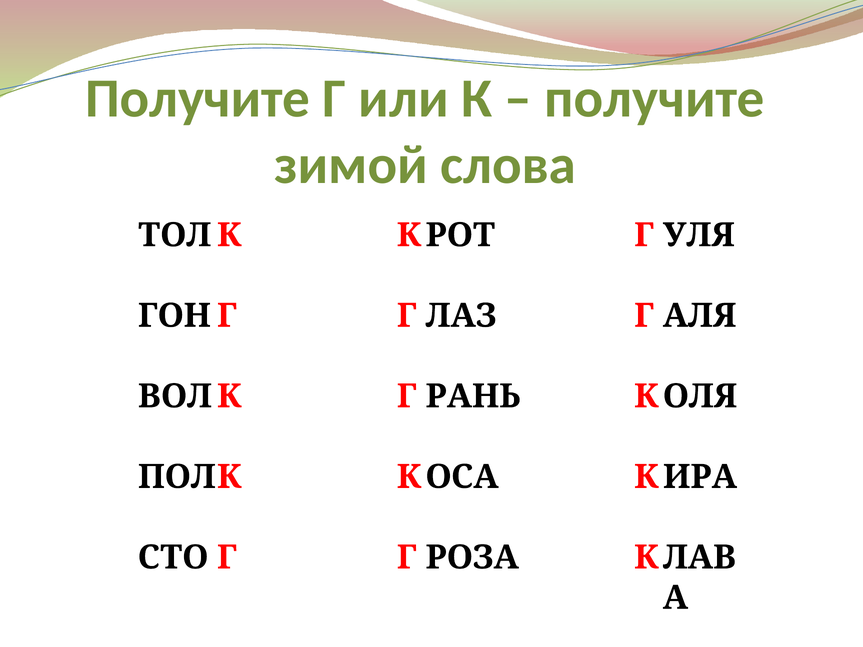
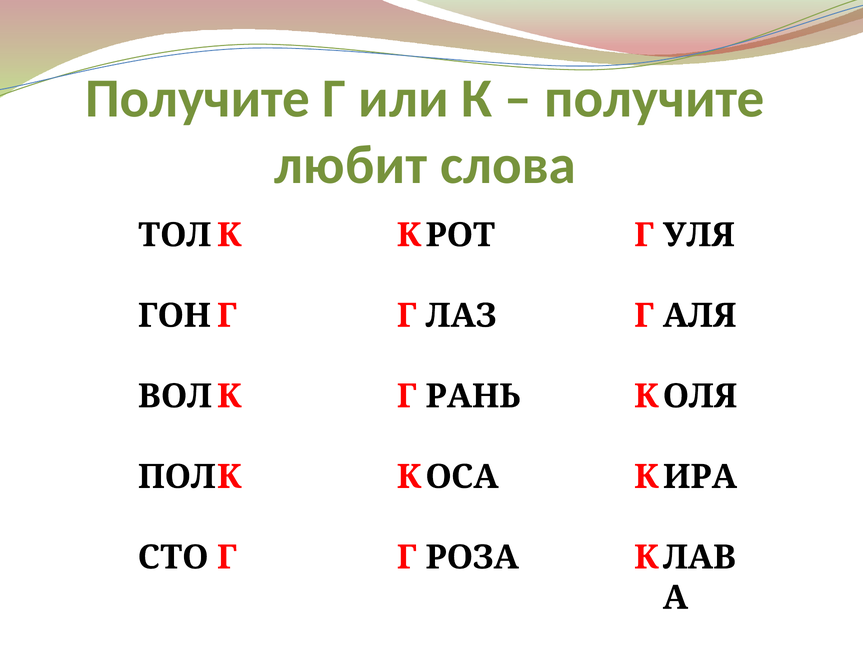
зимой: зимой -> любит (351, 165)
